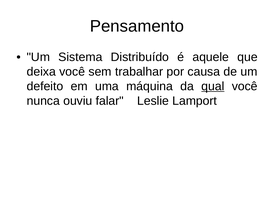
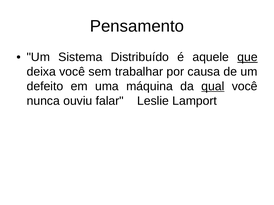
que underline: none -> present (247, 57)
